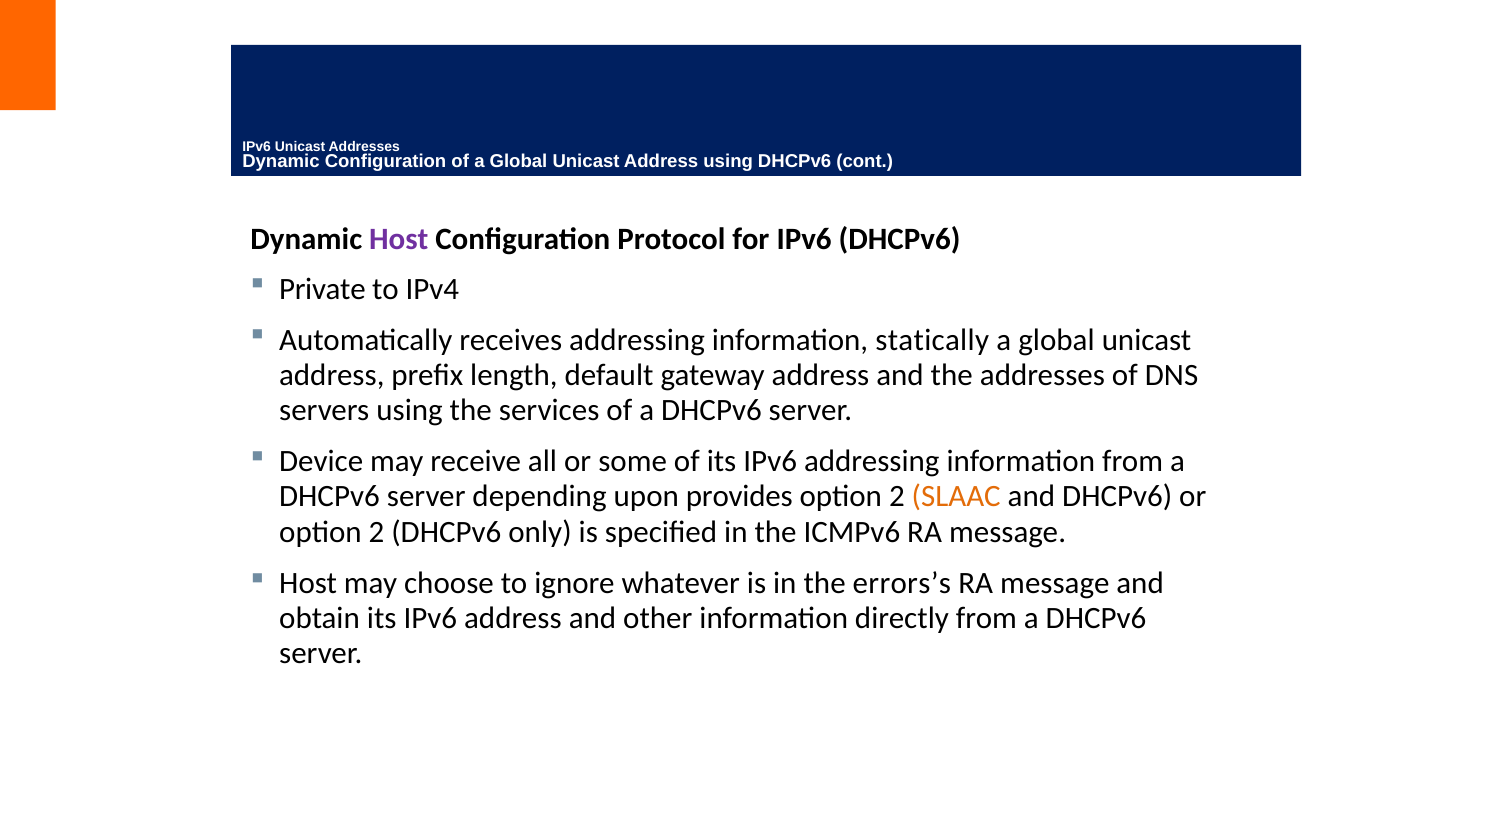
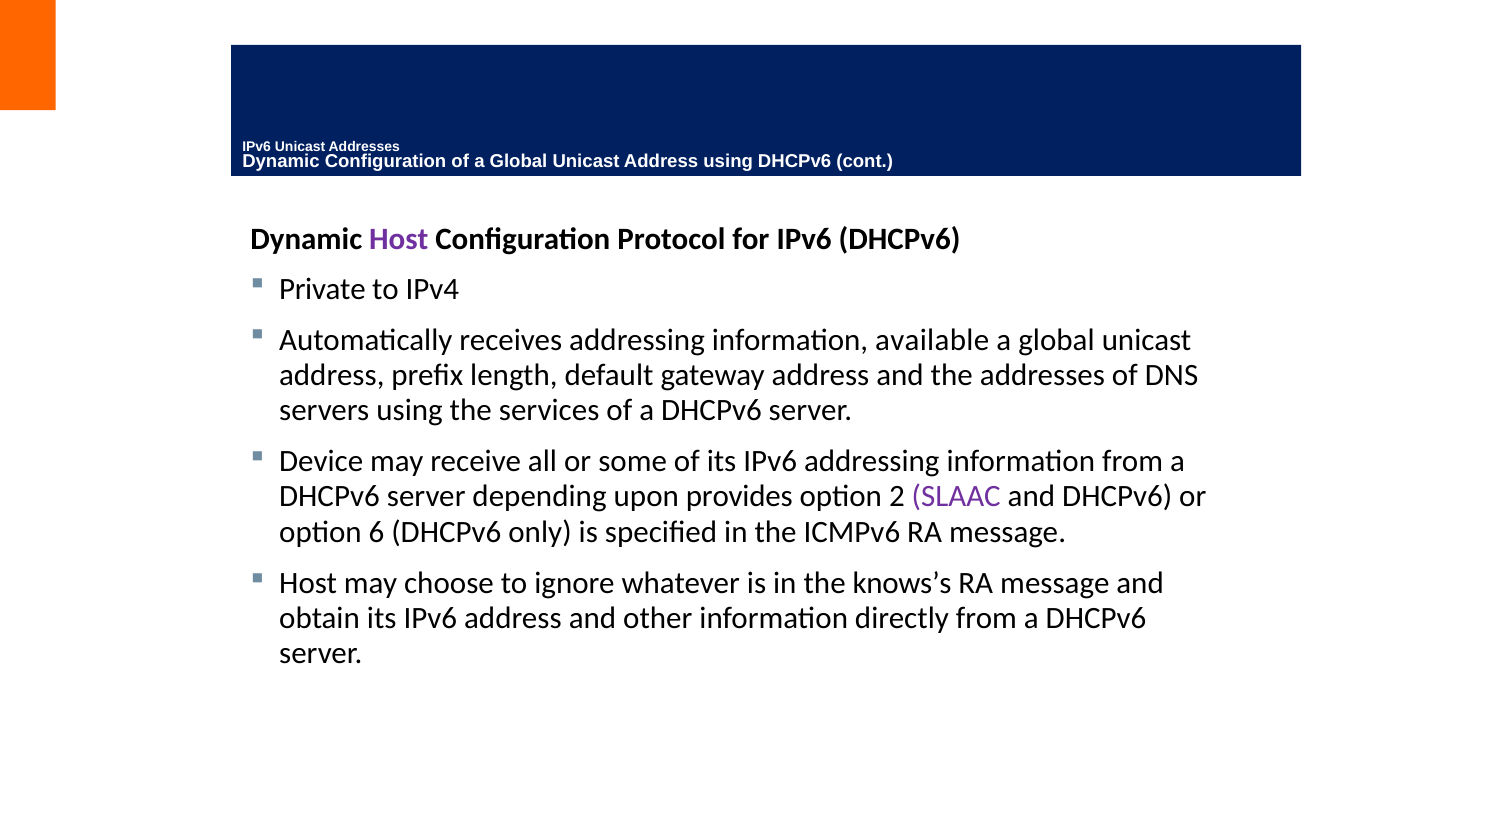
statically: statically -> available (932, 340)
SLAAC colour: orange -> purple (956, 496)
2: 2 -> 6 (376, 532)
errors’s: errors’s -> knows’s (902, 583)
